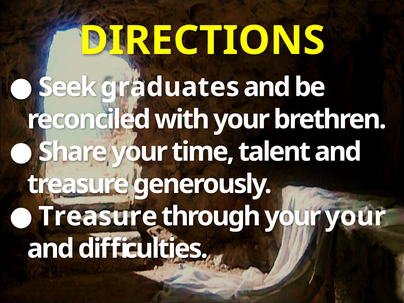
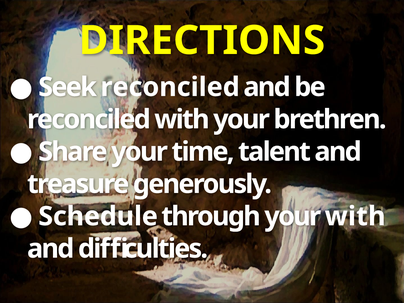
Seek graduates: graduates -> reconciled (170, 87)
Treasure: Treasure -> Schedule (98, 216)
your your: your -> with (355, 216)
